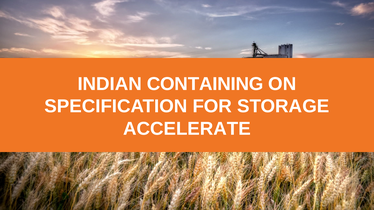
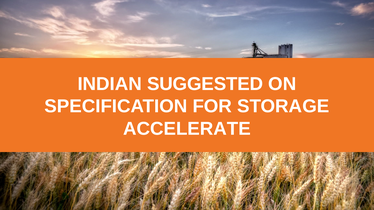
CONTAINING: CONTAINING -> SUGGESTED (205, 84)
